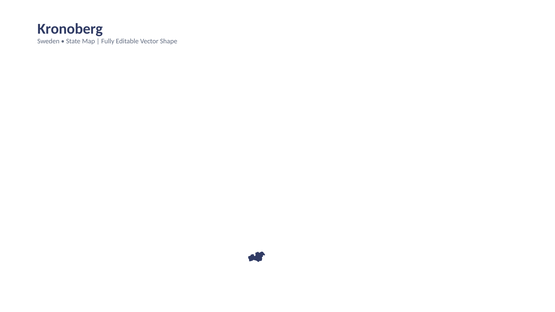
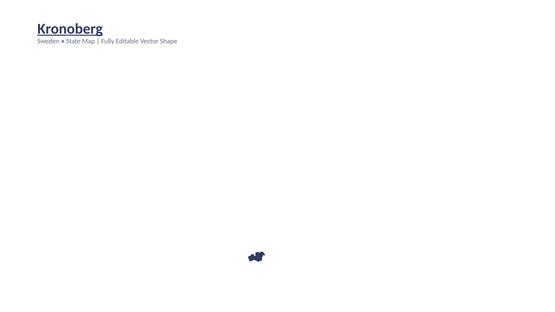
Kronoberg underline: none -> present (70, 29)
